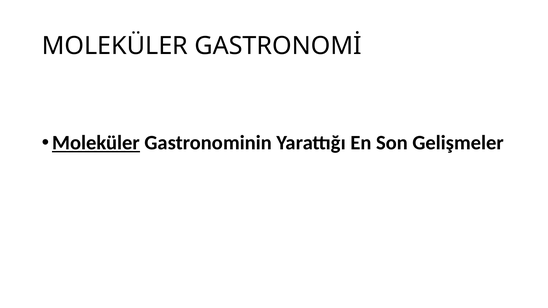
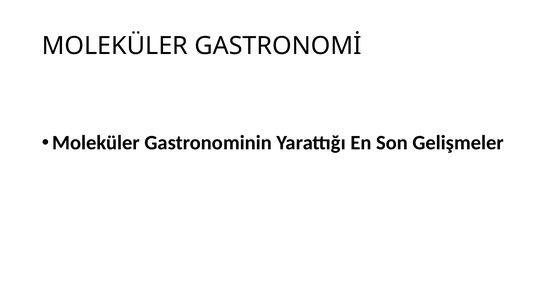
Moleküler underline: present -> none (96, 143)
